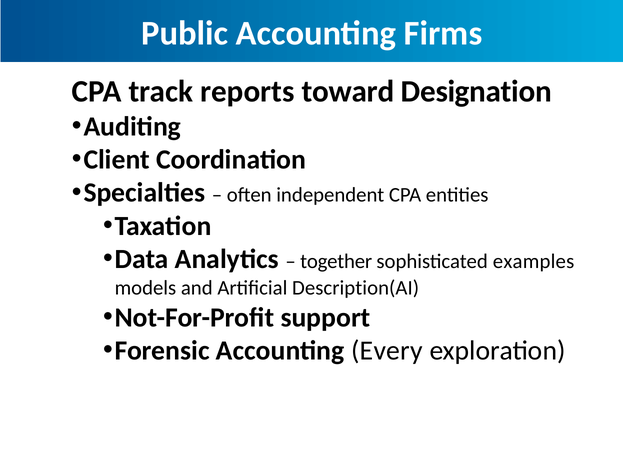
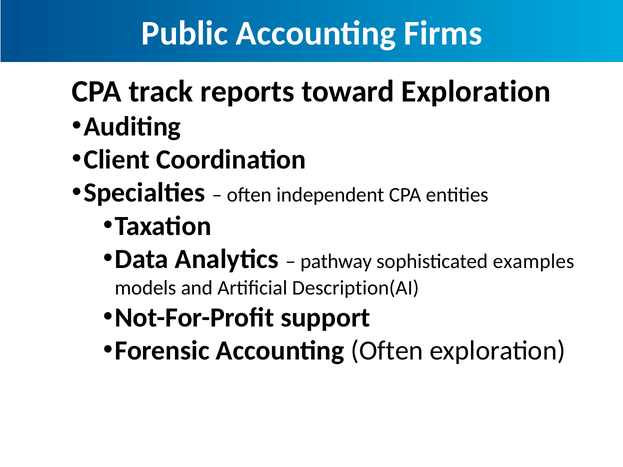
toward Designation: Designation -> Exploration (476, 91)
together: together -> pathway (336, 262)
Accounting Every: Every -> Often (387, 351)
